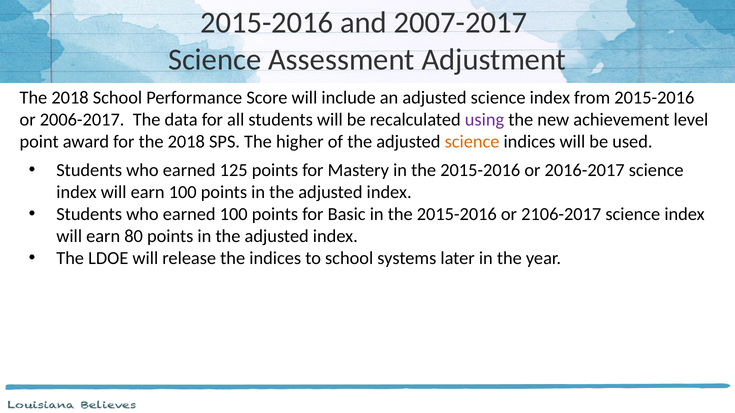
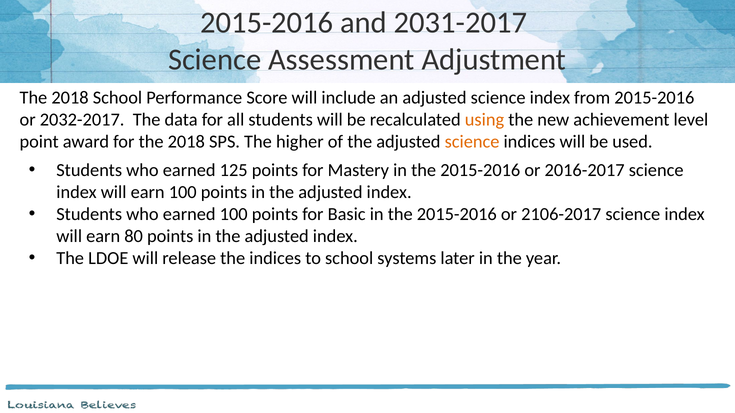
2007-2017: 2007-2017 -> 2031-2017 (461, 23)
2006-2017: 2006-2017 -> 2032-2017 (82, 120)
using colour: purple -> orange (484, 120)
